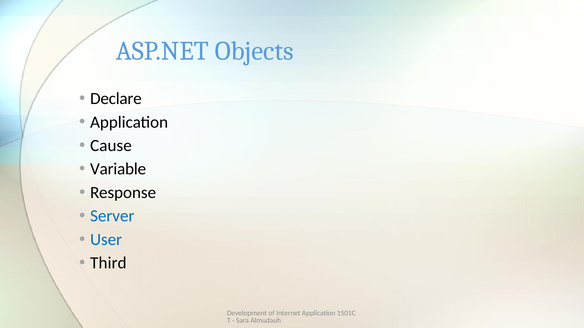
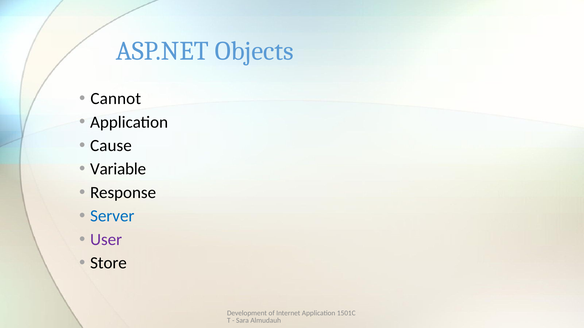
Declare: Declare -> Cannot (116, 99)
User colour: blue -> purple (106, 240)
Third: Third -> Store (108, 263)
